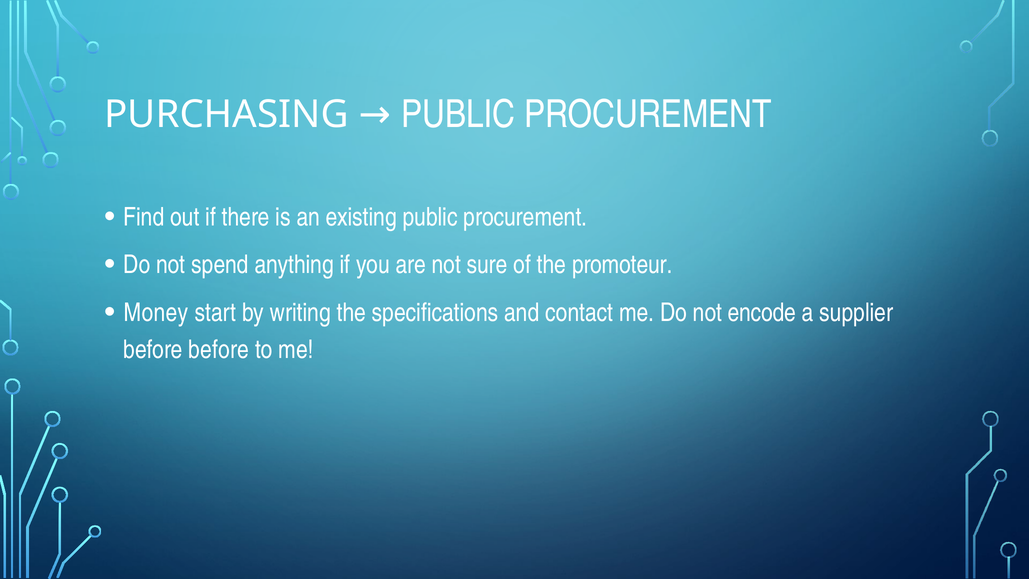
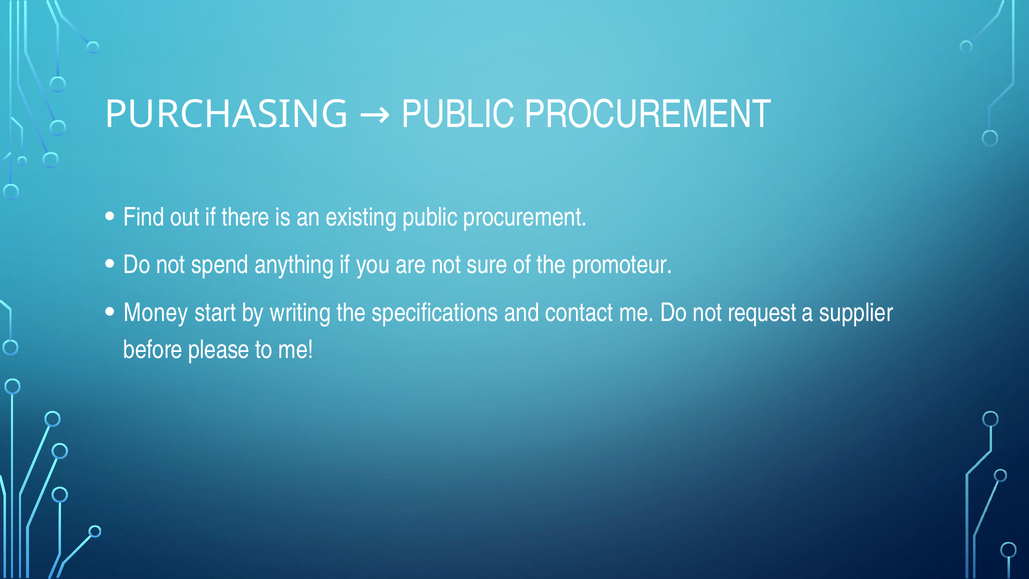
encode: encode -> request (762, 313)
before before: before -> please (219, 350)
